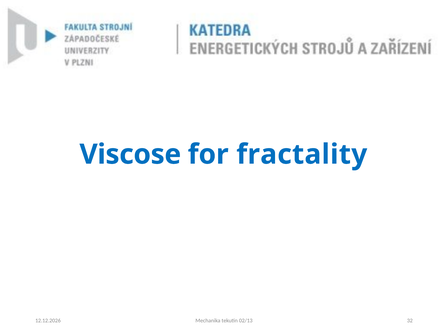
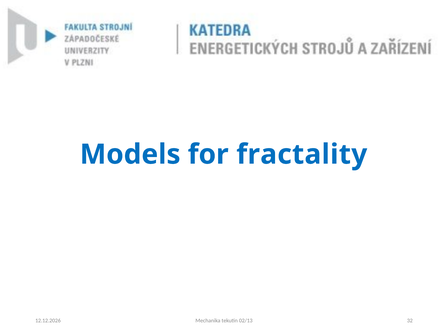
Viscose: Viscose -> Models (130, 154)
